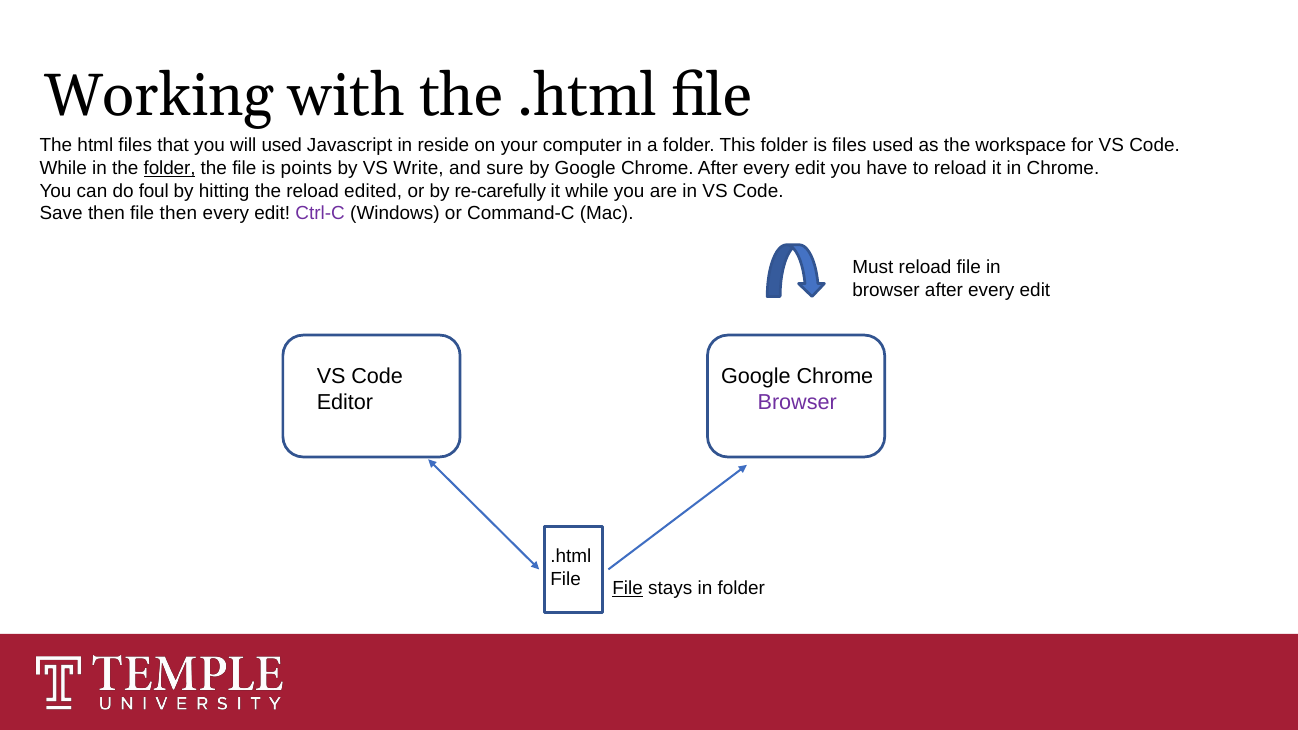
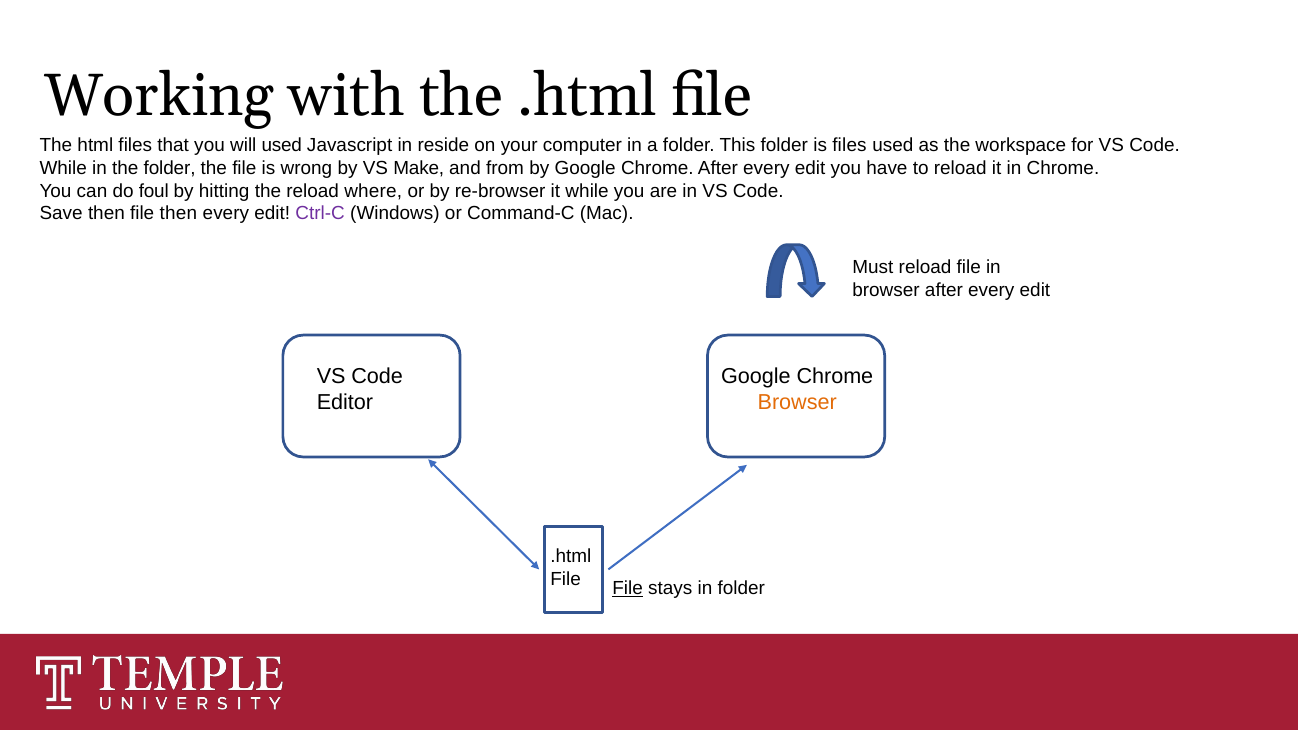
folder underline: present -> none (170, 168)
points: points -> wrong (306, 168)
Write: Write -> Make (419, 168)
sure: sure -> from (505, 168)
edited: edited -> where (373, 191)
re-carefully: re-carefully -> re-browser (500, 191)
Browser colour: purple -> orange (797, 402)
